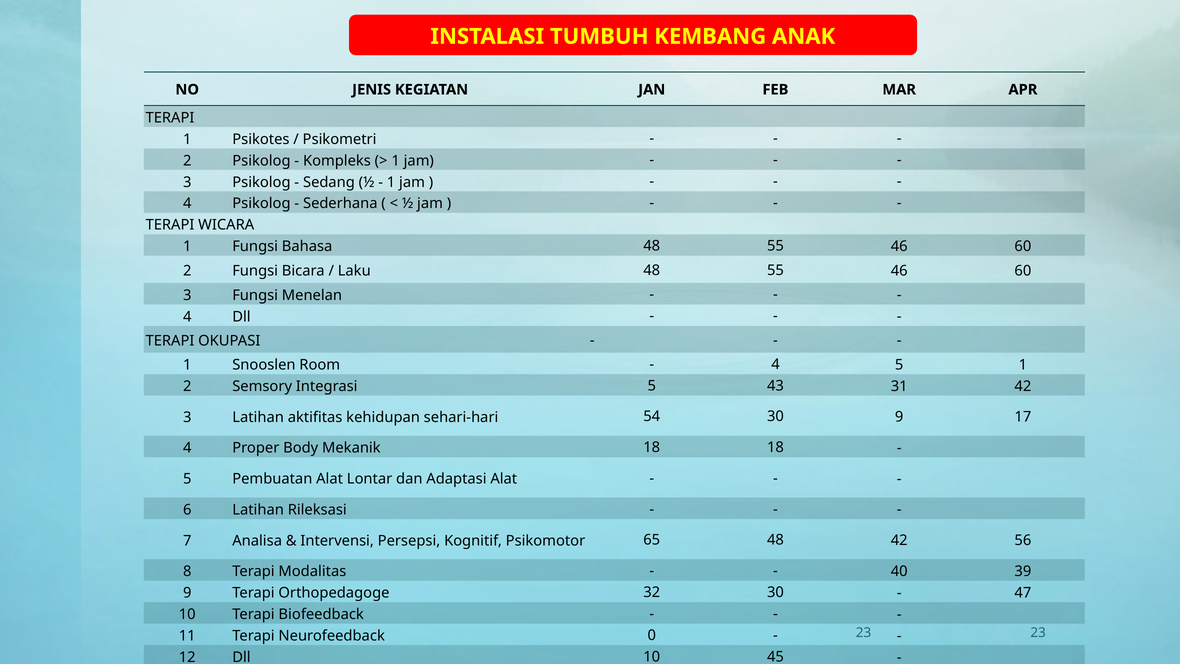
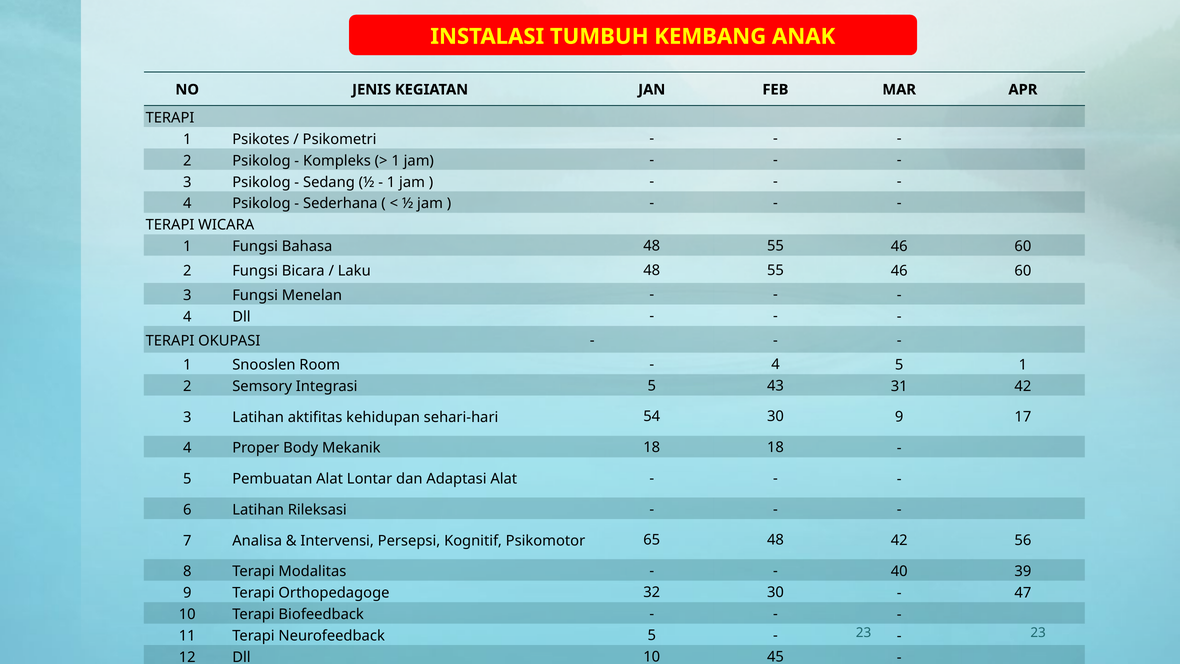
0: 0 -> 5 (652, 635)
